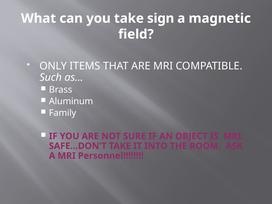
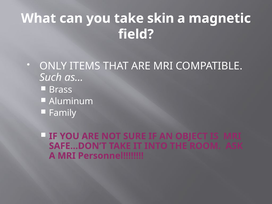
sign: sign -> skin (161, 18)
